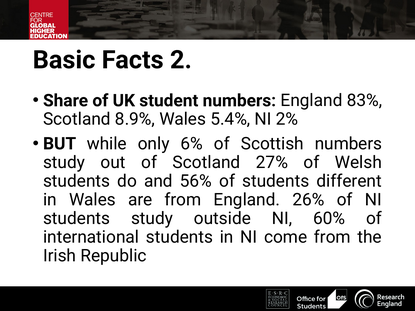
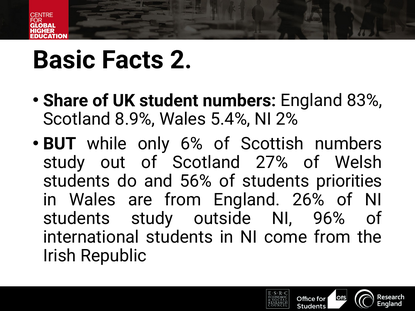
different: different -> priorities (349, 181)
60%: 60% -> 96% (329, 218)
